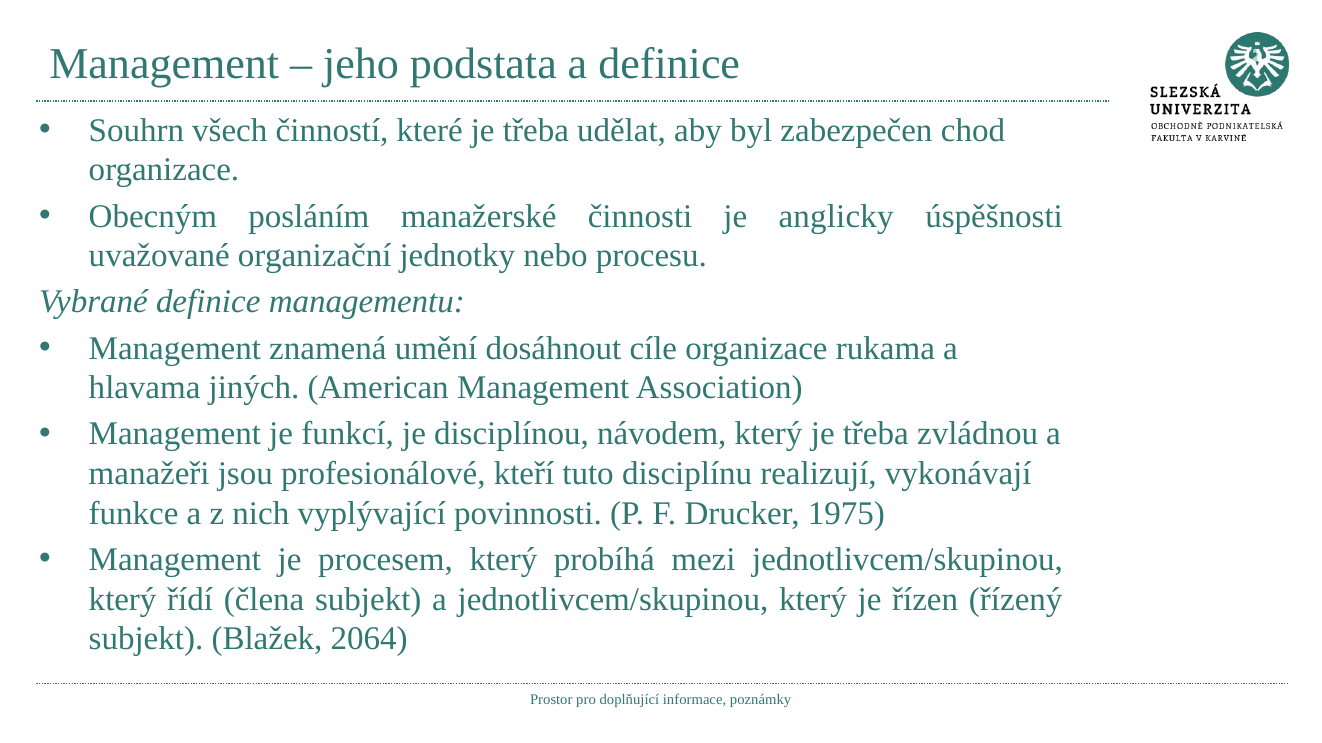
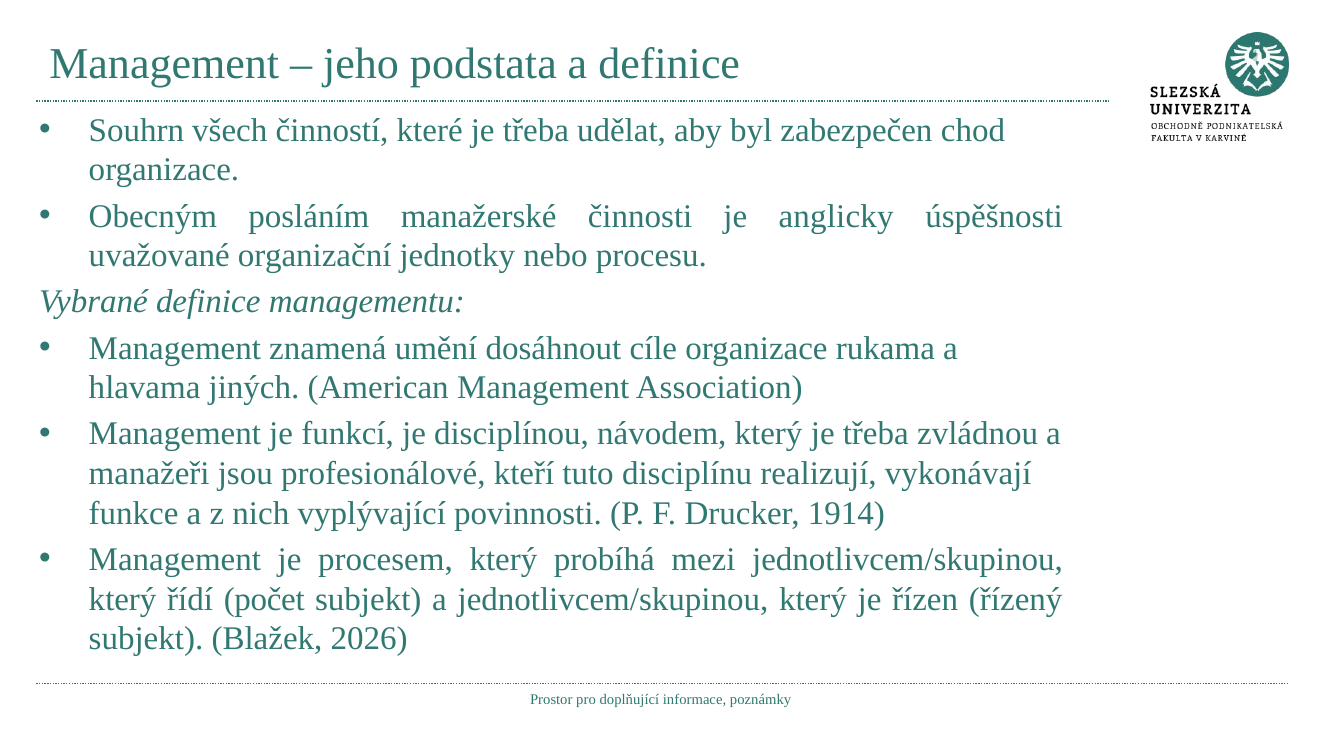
1975: 1975 -> 1914 (846, 514)
člena: člena -> počet (264, 600)
2064: 2064 -> 2026 (369, 639)
